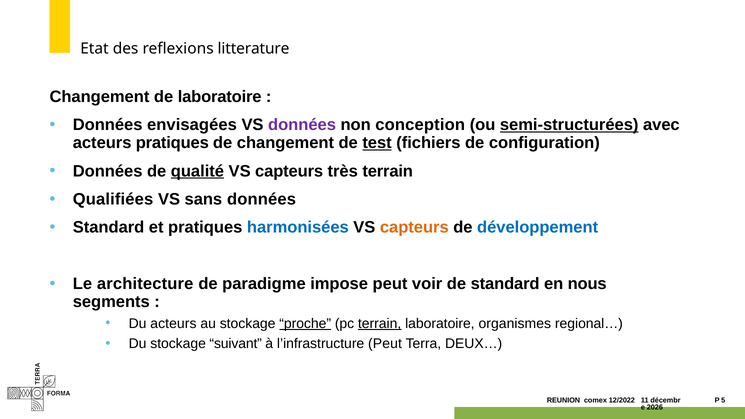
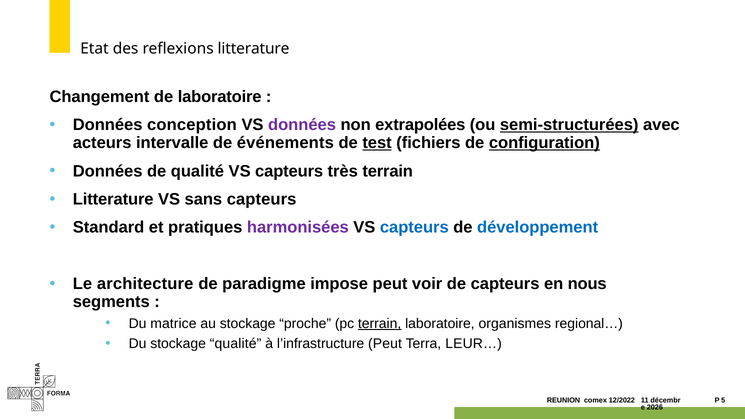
envisagées: envisagées -> conception (192, 125)
conception: conception -> extrapolées (420, 125)
acteurs pratiques: pratiques -> intervalle (172, 143)
de changement: changement -> événements (285, 143)
configuration underline: none -> present (544, 143)
qualité underline: present -> none (197, 171)
Qualifiées: Qualifiées -> Litterature (113, 199)
sans données: données -> capteurs (262, 199)
harmonisées colour: blue -> purple (298, 228)
capteurs colour: orange -> blue (414, 228)
de standard: standard -> capteurs (505, 284)
Du acteurs: acteurs -> matrice (173, 323)
proche underline: present -> none (305, 323)
stockage suivant: suivant -> qualité (236, 344)
DEUX…: DEUX… -> LEUR… (474, 344)
